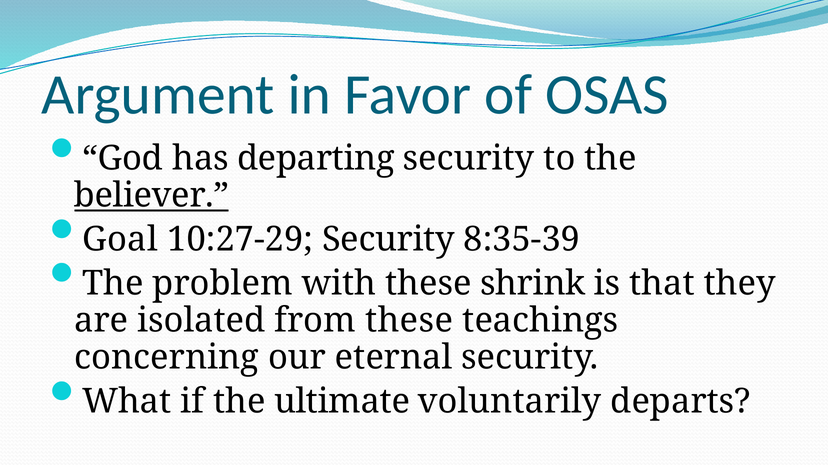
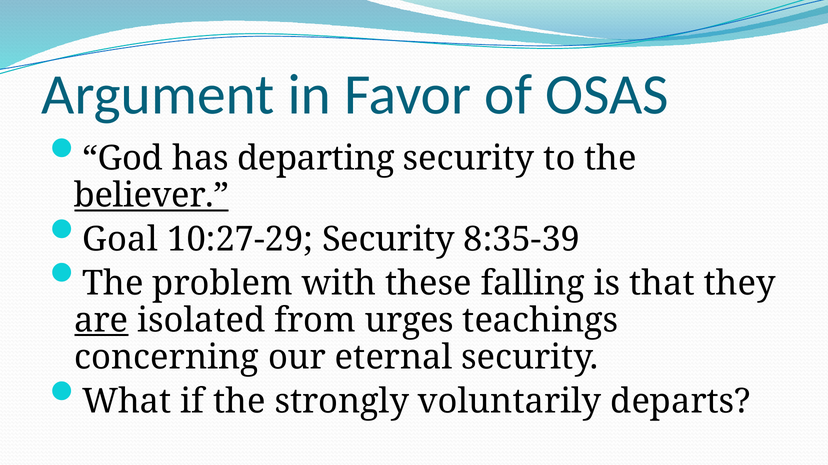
shrink: shrink -> falling (533, 284)
are underline: none -> present (101, 321)
from these: these -> urges (409, 321)
ultimate: ultimate -> strongly (342, 402)
